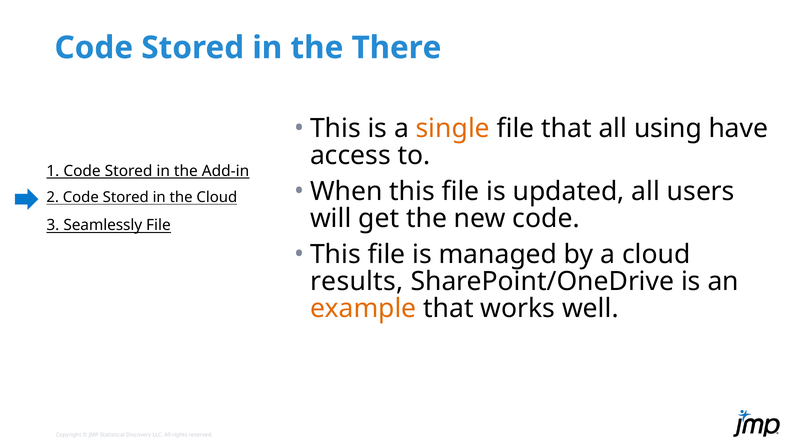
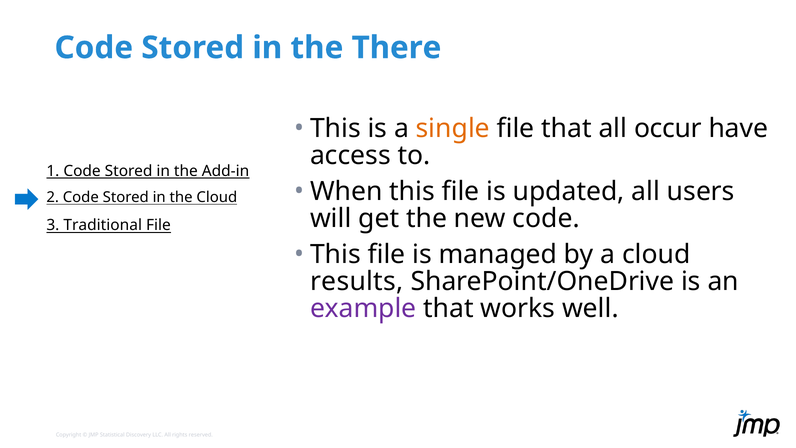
using: using -> occur (668, 128)
Seamlessly: Seamlessly -> Traditional (103, 225)
example colour: orange -> purple (363, 308)
